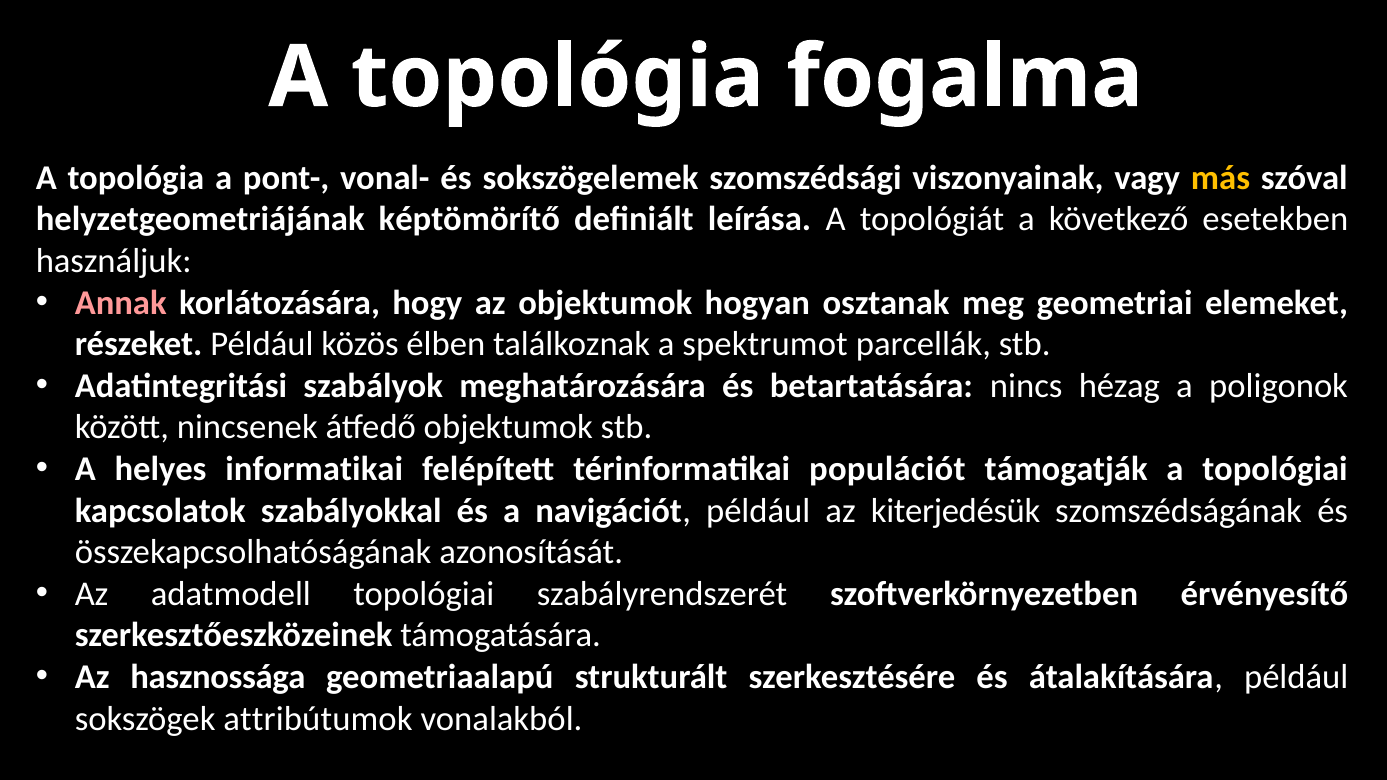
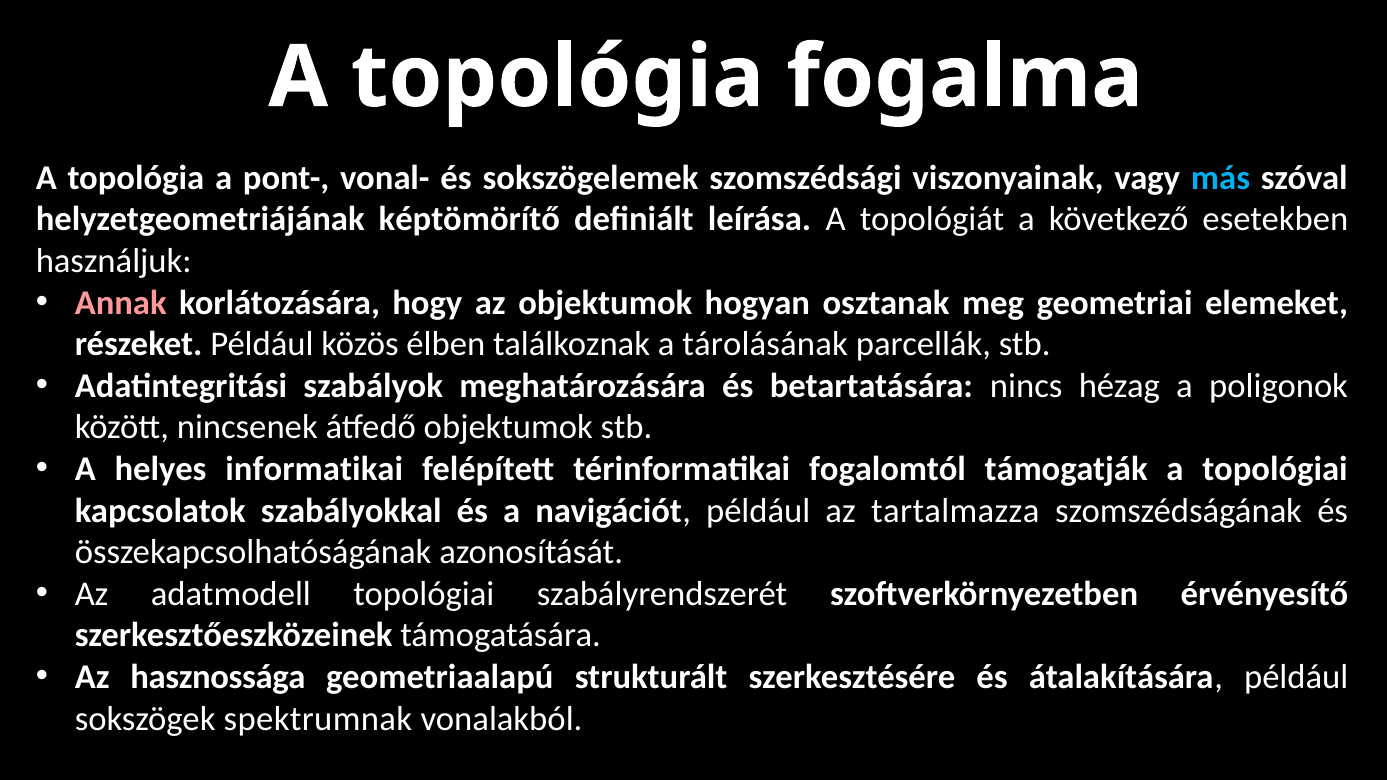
más colour: yellow -> light blue (1220, 178)
spektrumot: spektrumot -> tárolásának (765, 344)
populációt: populációt -> fogalomtól (888, 469)
kiterjedésük: kiterjedésük -> tartalmazza (955, 511)
attribútumok: attribútumok -> spektrumnak (318, 719)
